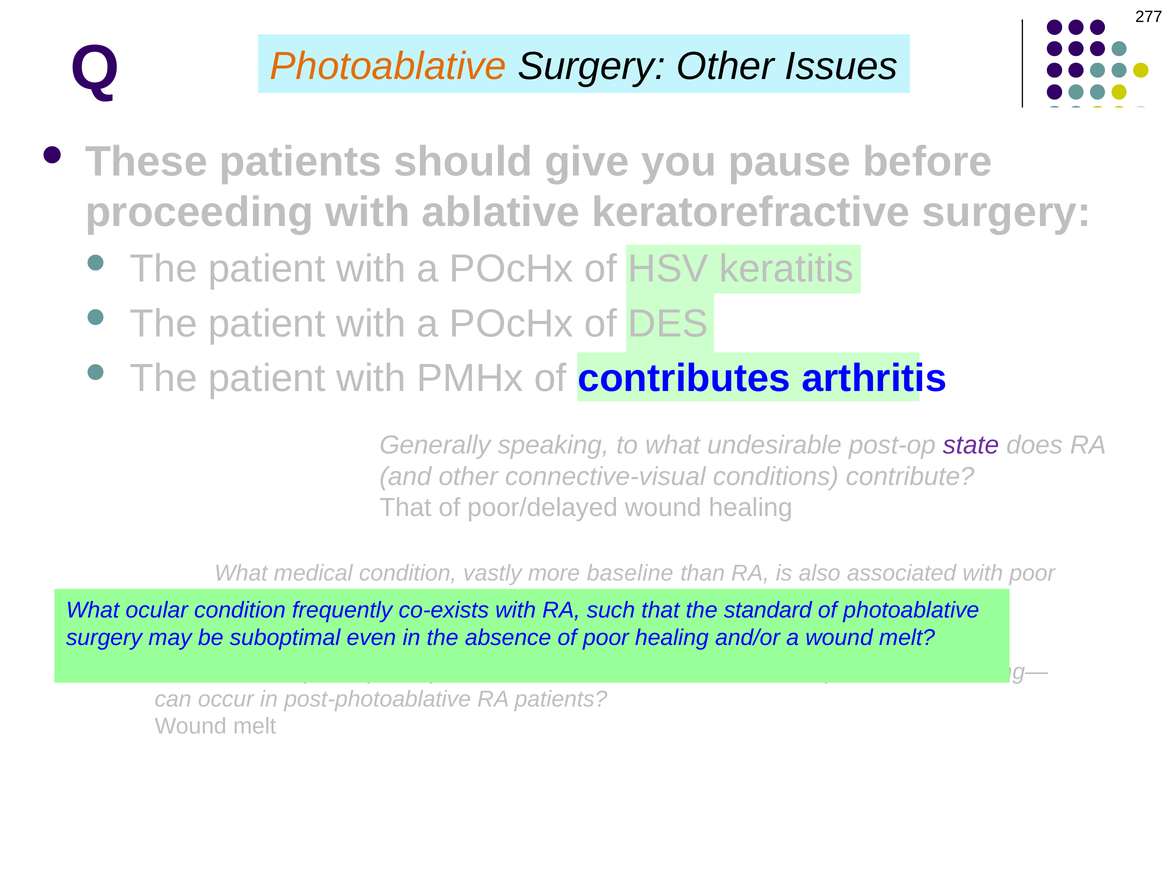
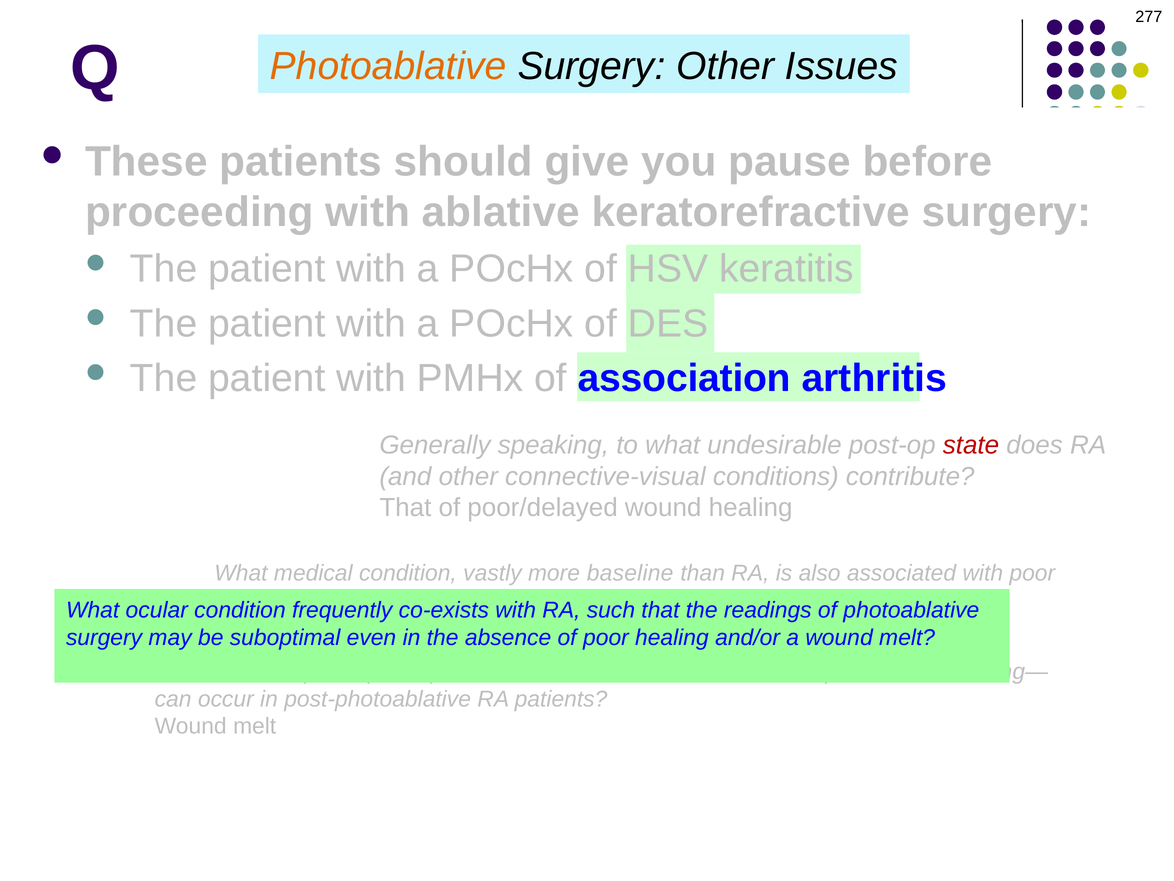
contributes: contributes -> association (684, 378)
state colour: purple -> red (971, 445)
standard: standard -> readings (768, 610)
